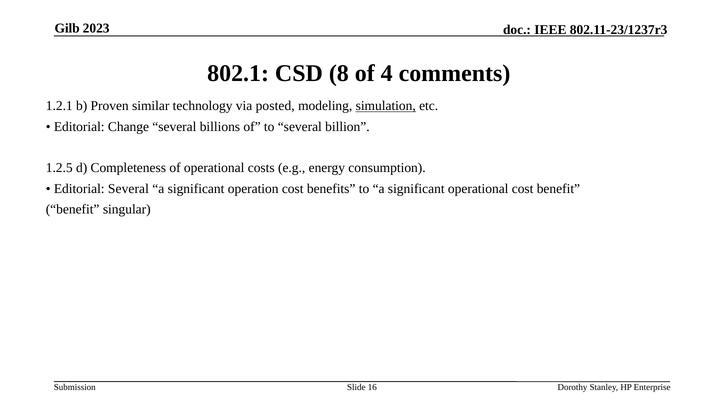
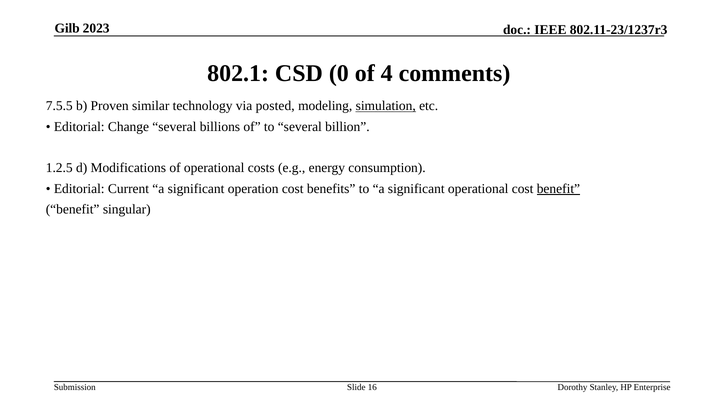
8: 8 -> 0 (339, 73)
1.2.1: 1.2.1 -> 7.5.5 (59, 106)
Completeness: Completeness -> Modifications (128, 168)
Editorial Several: Several -> Current (128, 189)
benefit underline: none -> present (558, 189)
